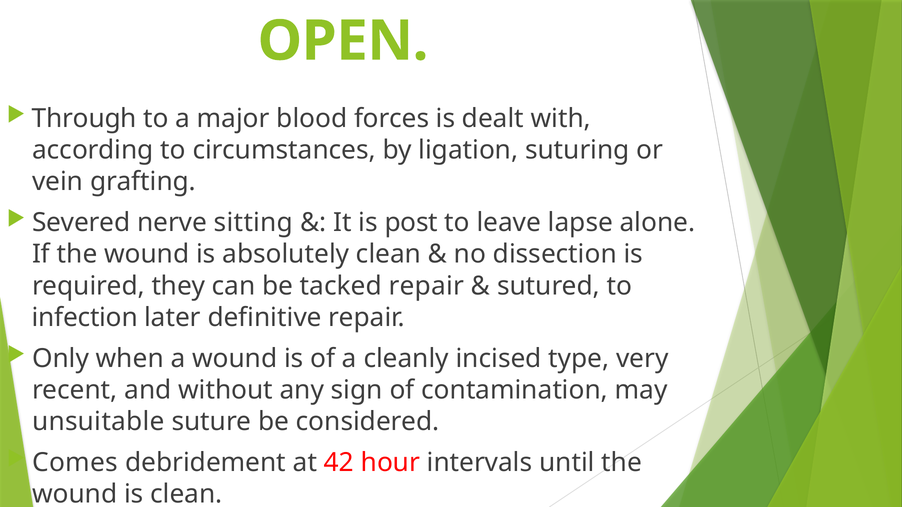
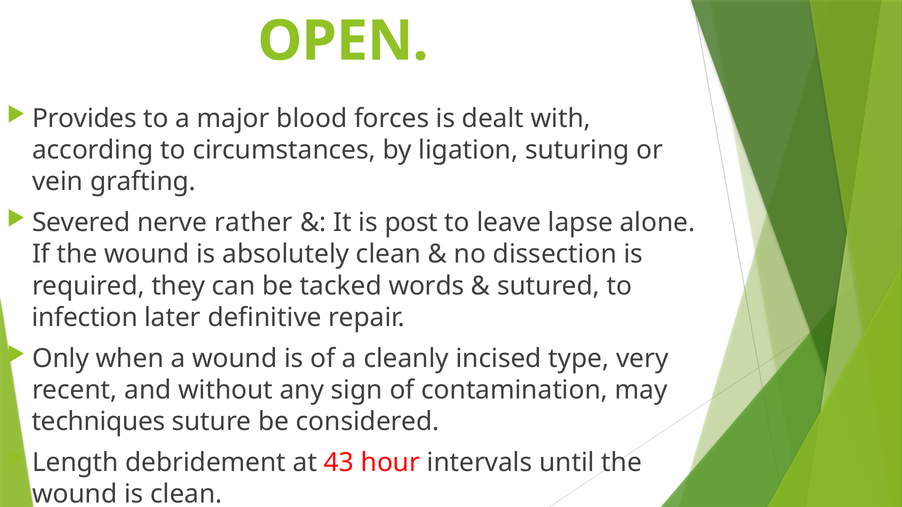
Through: Through -> Provides (84, 119)
sitting: sitting -> rather (254, 223)
tacked repair: repair -> words (426, 286)
unsuitable: unsuitable -> techniques (99, 422)
Comes: Comes -> Length (75, 463)
42: 42 -> 43 (339, 463)
